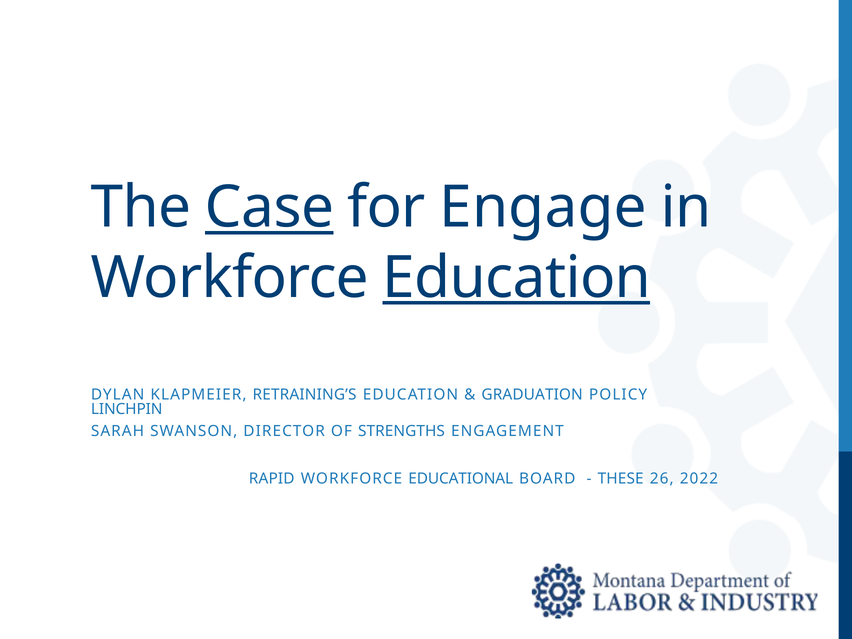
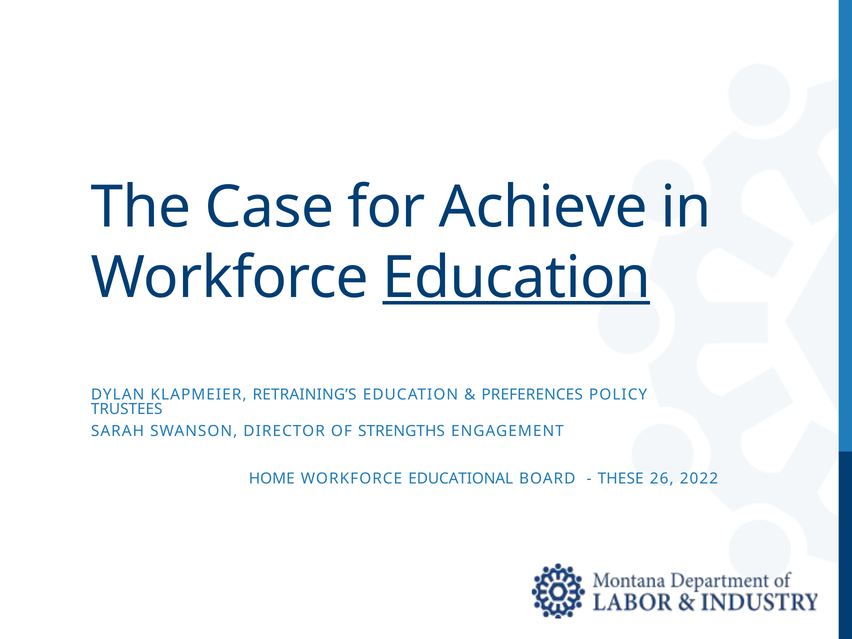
Case underline: present -> none (270, 207)
Engage: Engage -> Achieve (543, 207)
GRADUATION: GRADUATION -> PREFERENCES (532, 394)
LINCHPIN: LINCHPIN -> TRUSTEES (127, 409)
RAPID: RAPID -> HOME (272, 479)
